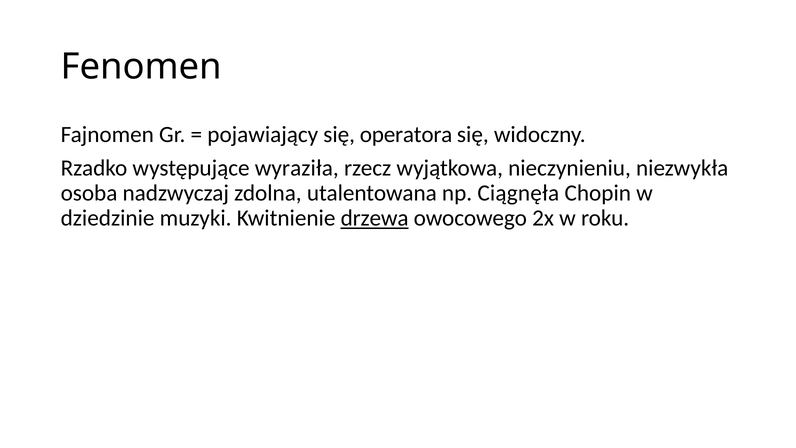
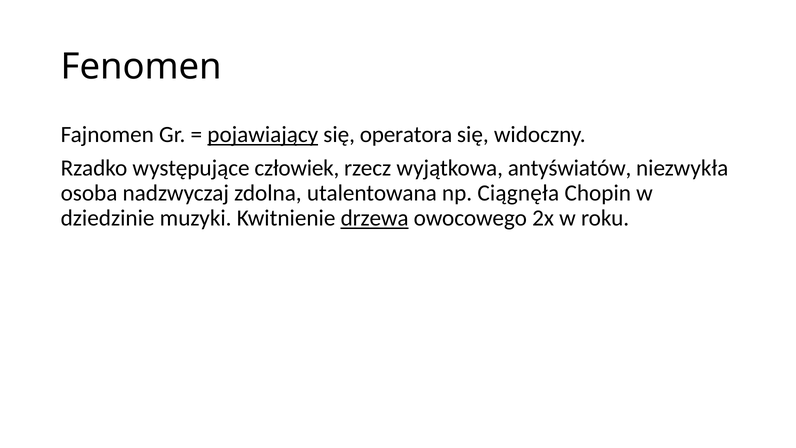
pojawiający underline: none -> present (263, 135)
wyraziła: wyraziła -> człowiek (297, 168)
nieczynieniu: nieczynieniu -> antyświatów (570, 168)
